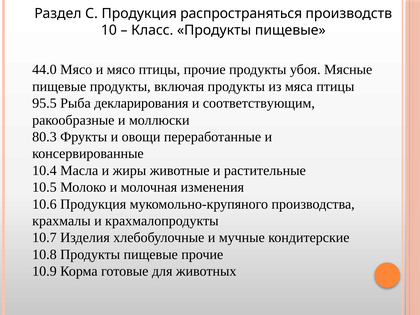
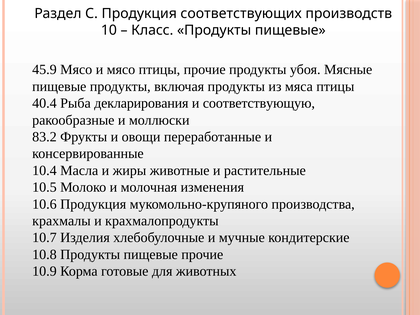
распространяться: распространяться -> соответствующих (241, 13)
44.0: 44.0 -> 45.9 (44, 70)
95.5: 95.5 -> 40.4 (44, 103)
соответствующим: соответствующим -> соответствующую (259, 103)
80.3: 80.3 -> 83.2 (44, 137)
